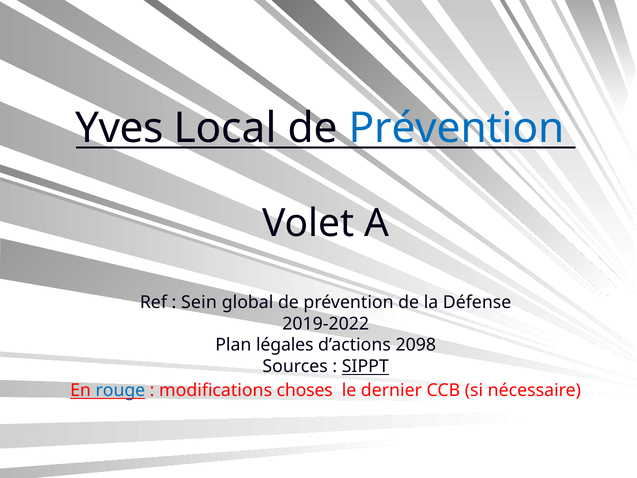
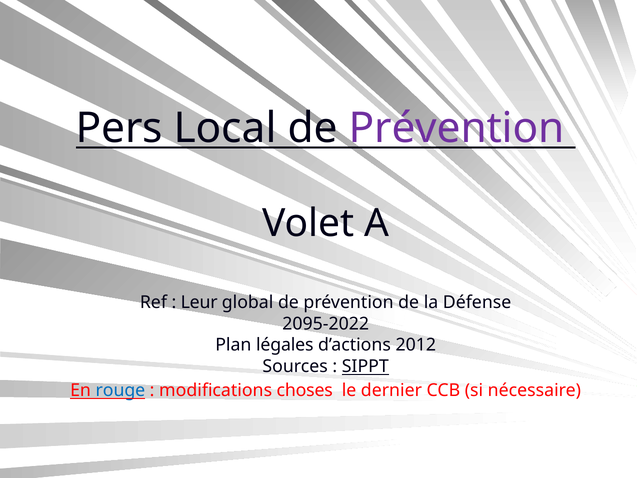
Yves: Yves -> Pers (119, 128)
Prévention colour: blue -> purple (456, 128)
Sein: Sein -> Leur (199, 302)
2019-2022: 2019-2022 -> 2095-2022 (326, 324)
2098: 2098 -> 2012 (416, 345)
